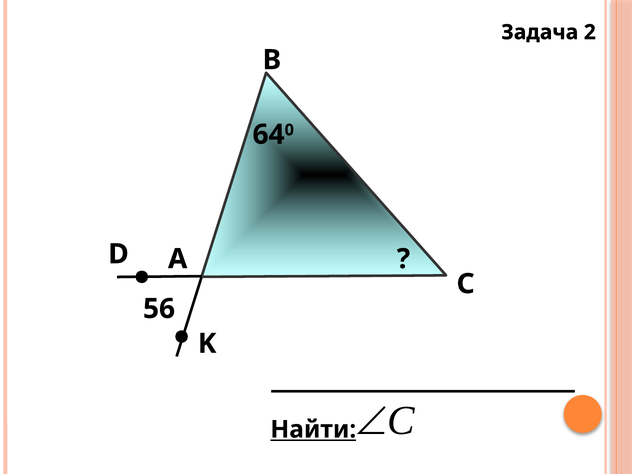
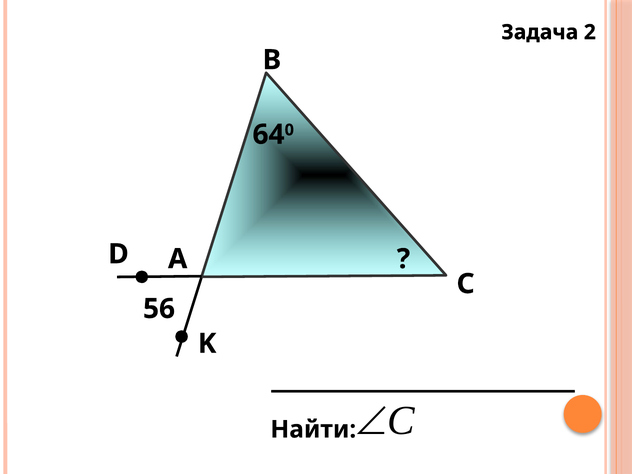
Найти underline: present -> none (313, 429)
